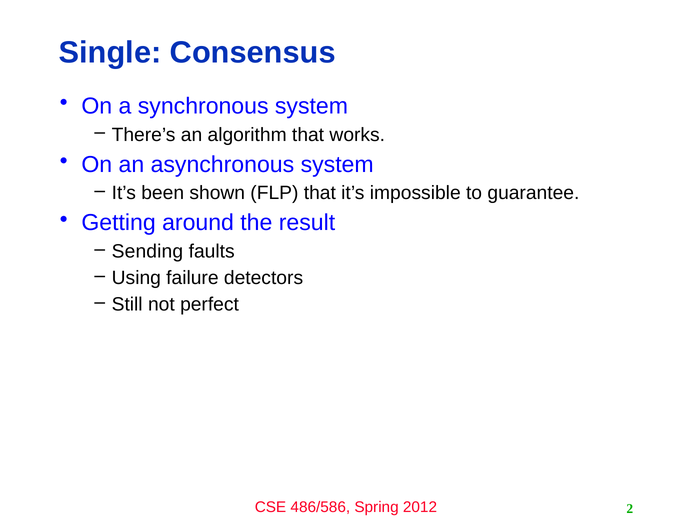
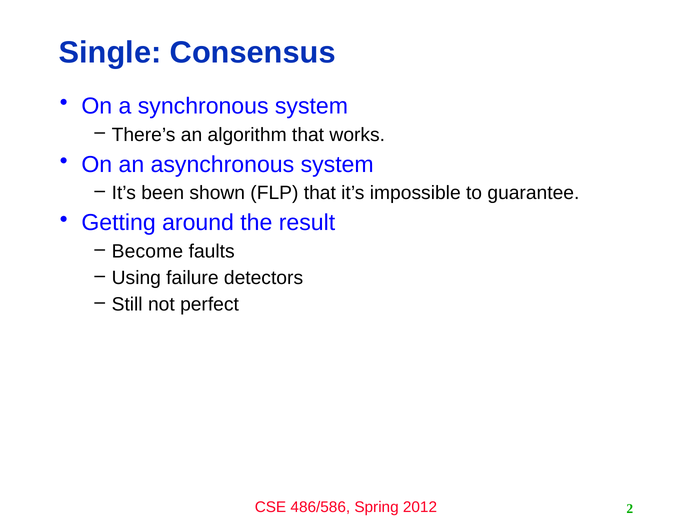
Sending: Sending -> Become (147, 251)
